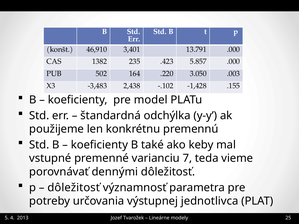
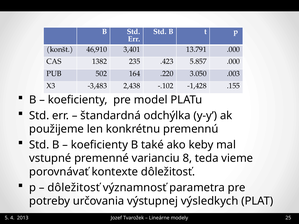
7: 7 -> 8 (187, 158)
dennými: dennými -> kontexte (115, 172)
jednotlivca: jednotlivca -> výsledkych (210, 201)
